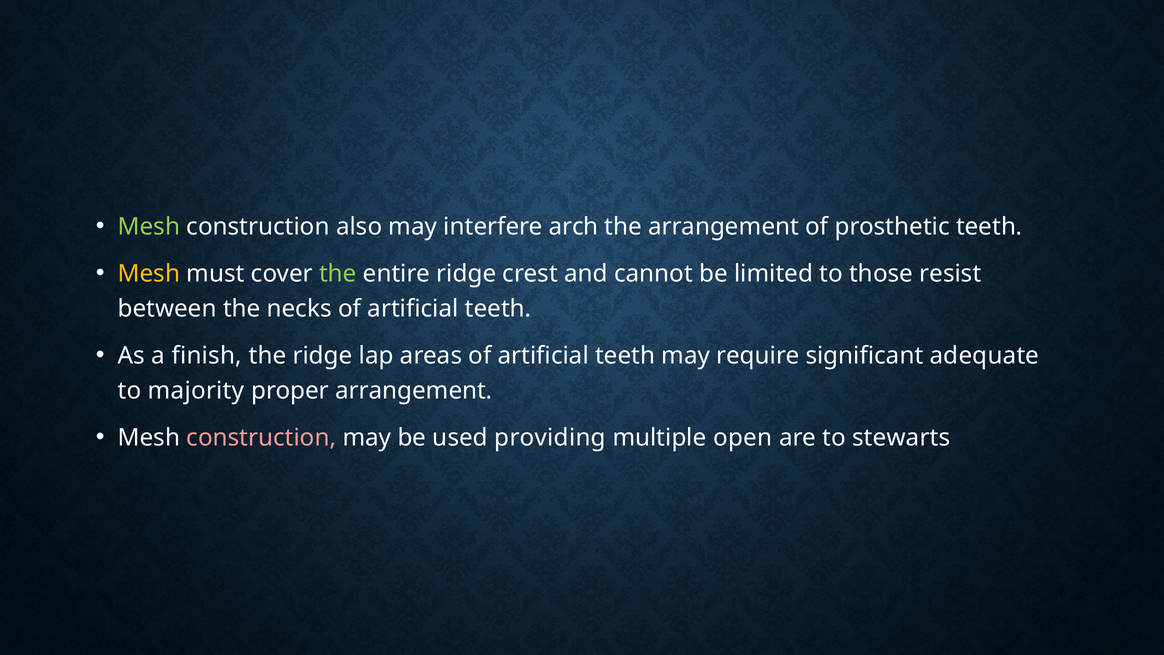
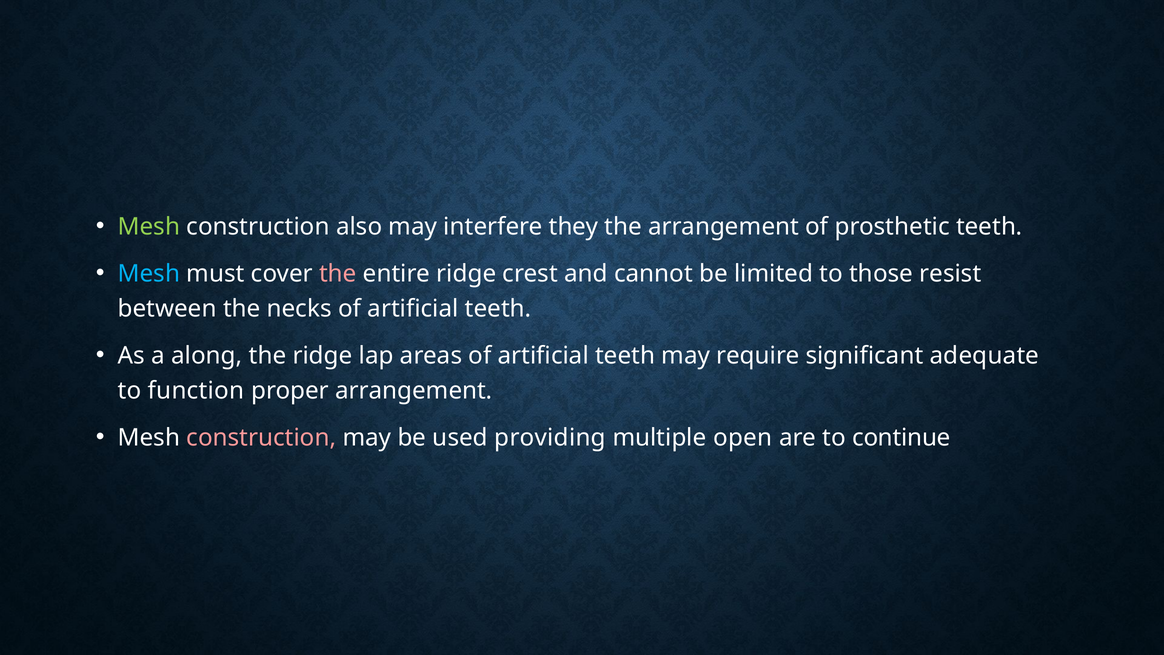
arch: arch -> they (574, 227)
Mesh colour: yellow -> light blue (149, 274)
the colour: light green -> pink (338, 274)
finish: finish -> along (207, 356)
majority: majority -> function (196, 390)
stewarts: stewarts -> continue (901, 438)
